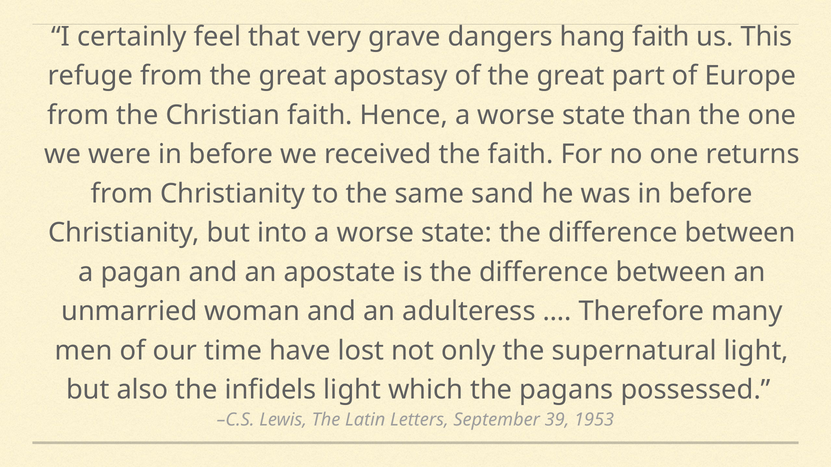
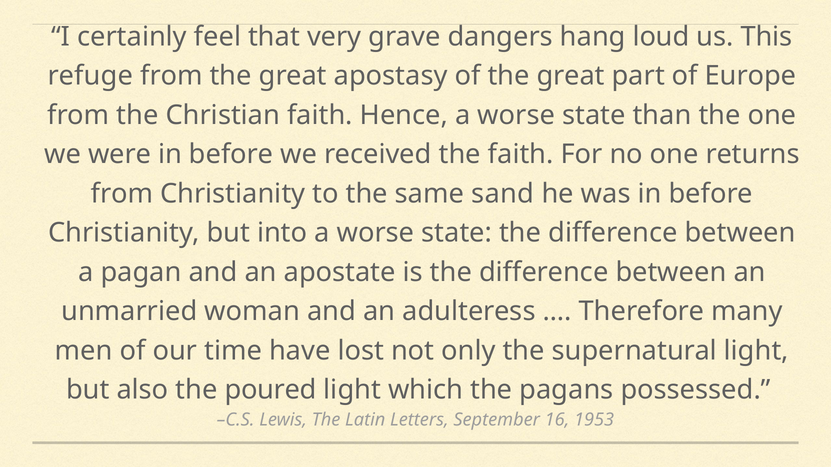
hang faith: faith -> loud (661, 37)
infidels: infidels -> poured (271, 390)
39: 39 -> 16 (557, 420)
